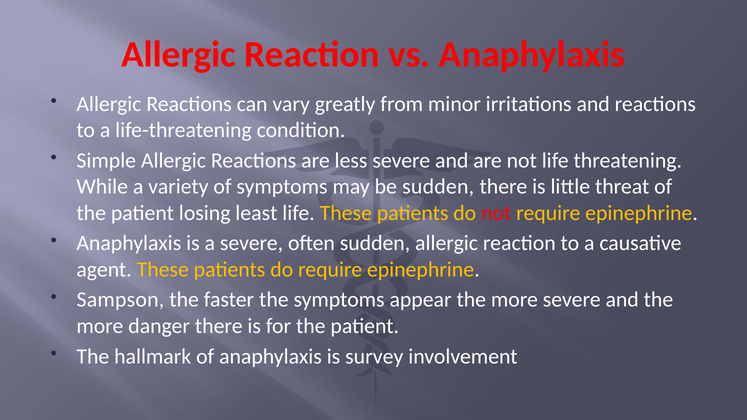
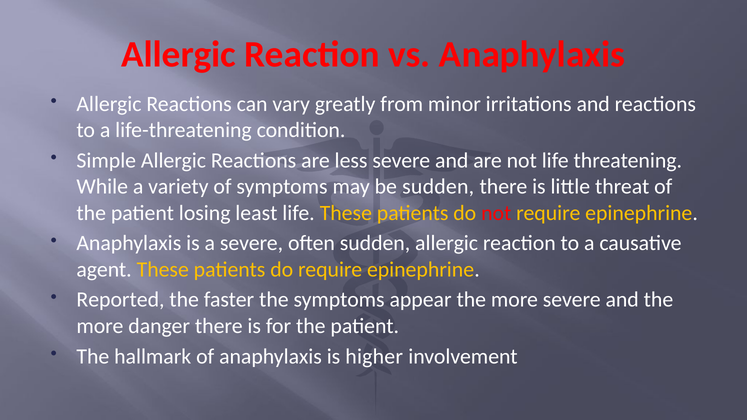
Sampson: Sampson -> Reported (120, 300)
survey: survey -> higher (374, 356)
